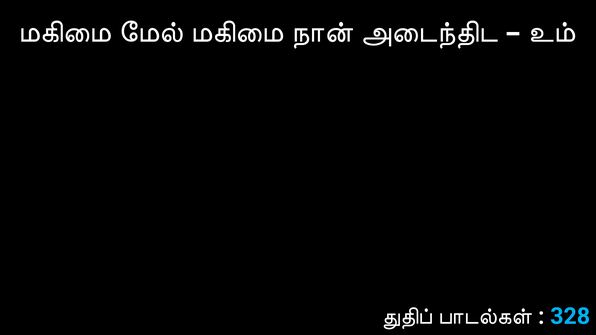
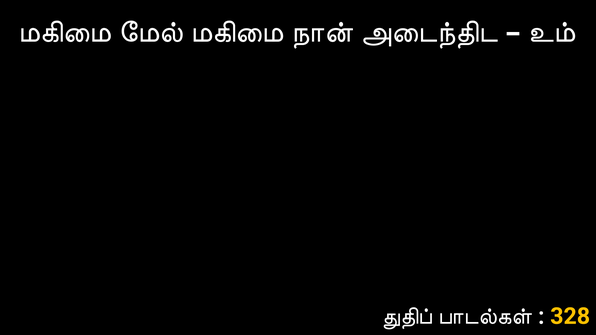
328 colour: light blue -> yellow (570, 316)
